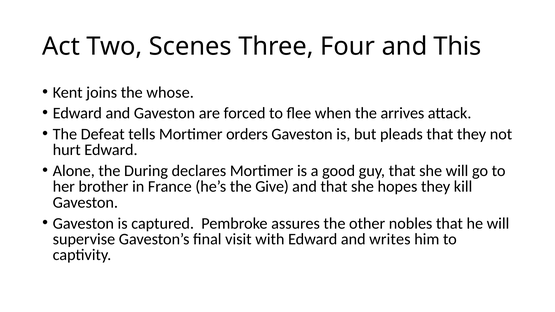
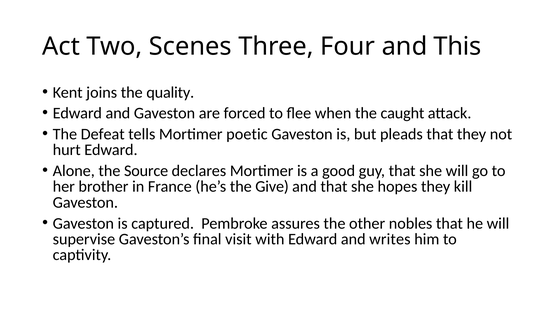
whose: whose -> quality (170, 92)
arrives: arrives -> caught (402, 113)
orders: orders -> poetic (247, 134)
During: During -> Source (146, 171)
